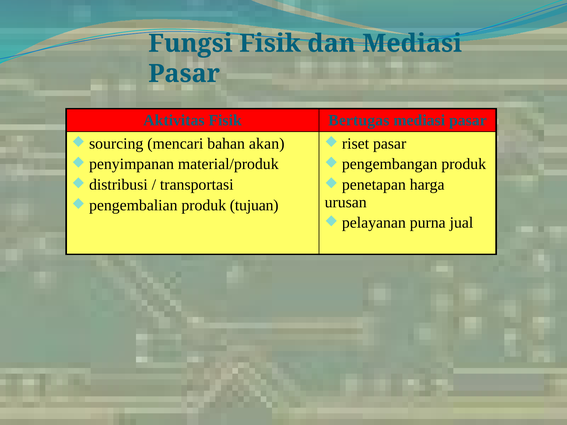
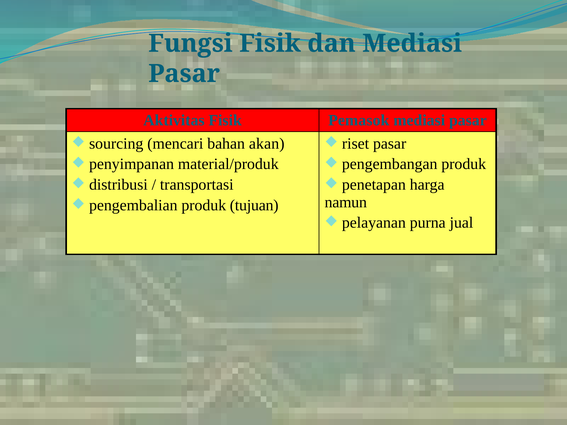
Bertugas: Bertugas -> Pemasok (359, 120)
urusan: urusan -> namun (346, 202)
